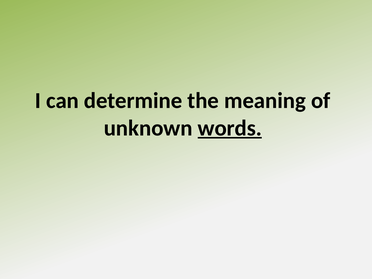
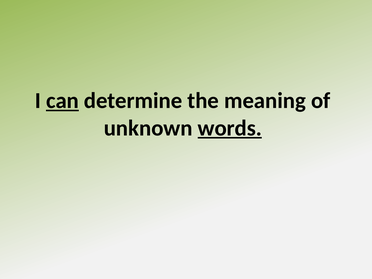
can underline: none -> present (62, 101)
